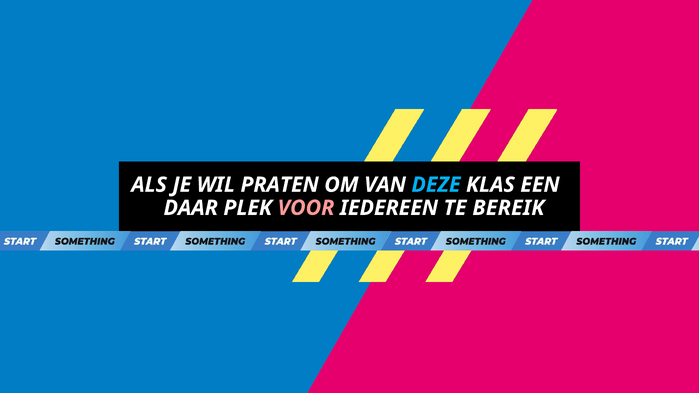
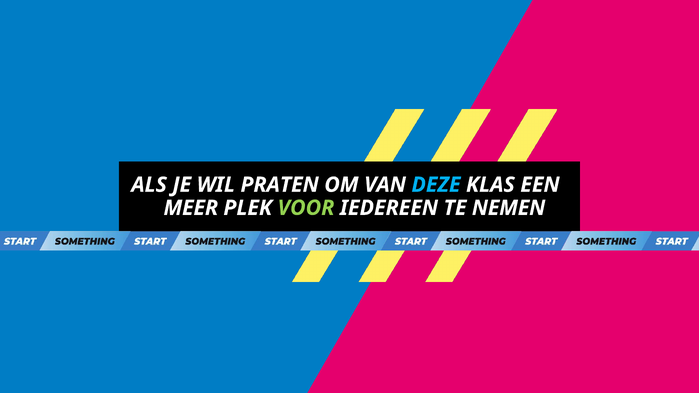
DAAR: DAAR -> MEER (191, 208)
VOOR colour: pink -> light green (306, 208)
BEREIK: BEREIK -> NEMEN (509, 208)
